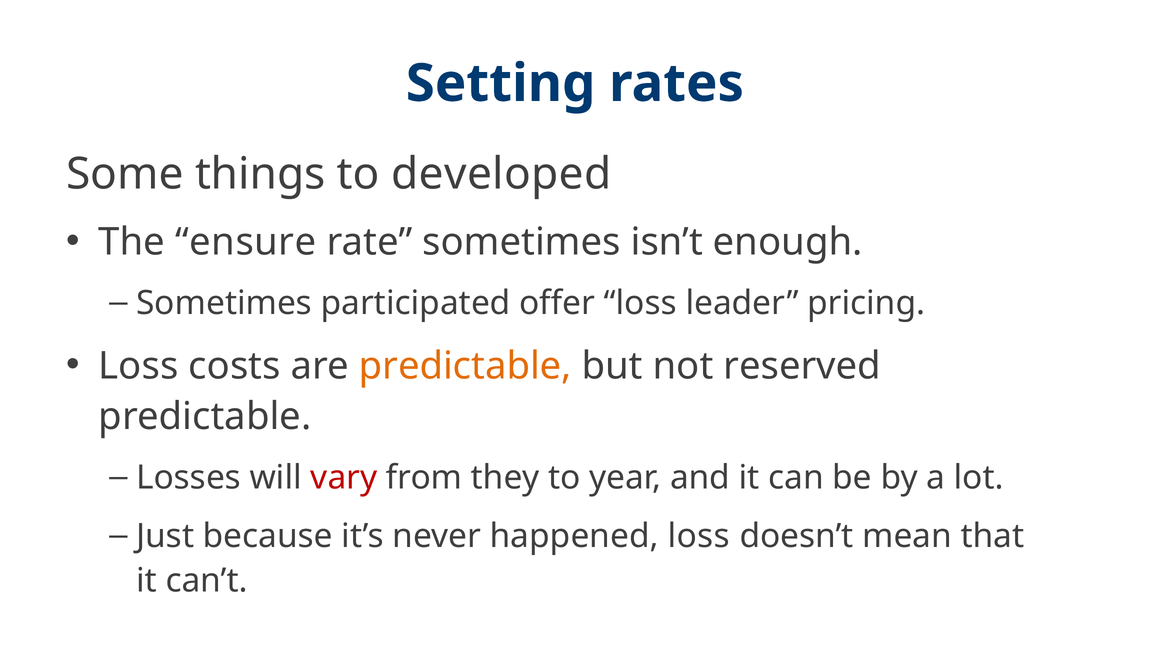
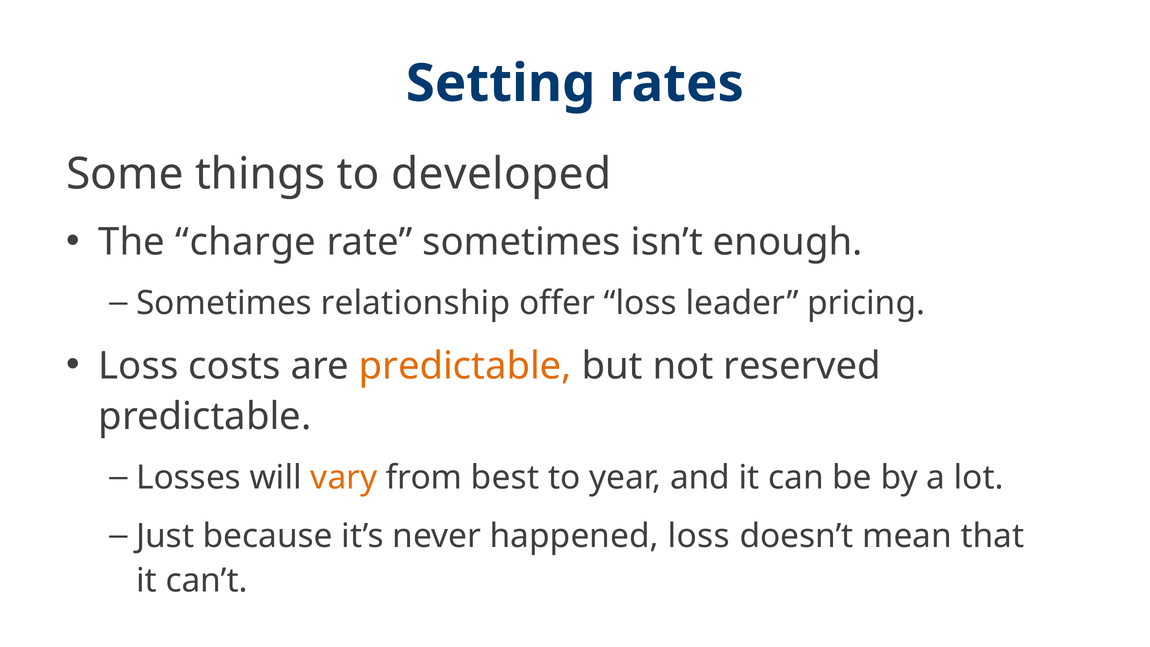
ensure: ensure -> charge (246, 242)
participated: participated -> relationship (415, 303)
vary colour: red -> orange (344, 478)
they: they -> best (505, 478)
